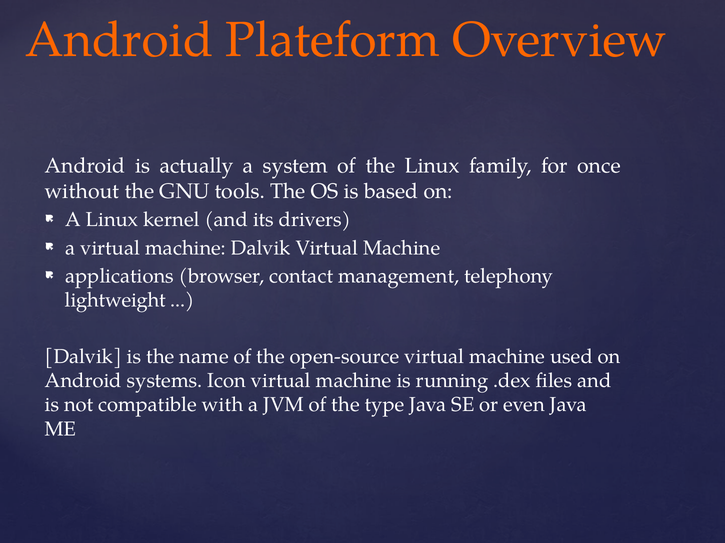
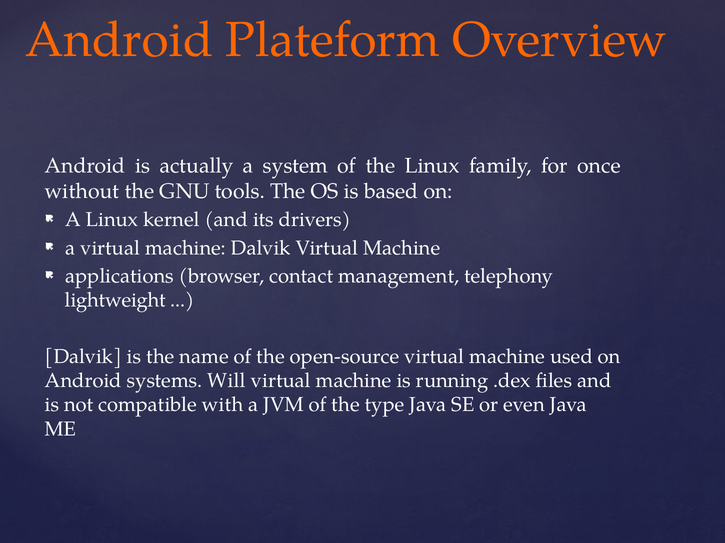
Icon: Icon -> Will (227, 381)
